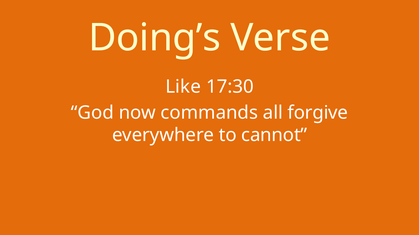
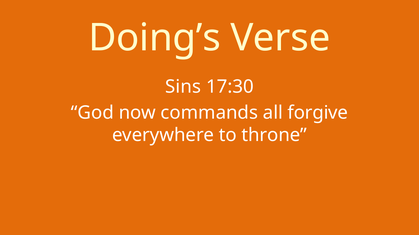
Like: Like -> Sins (183, 87)
cannot: cannot -> throne (274, 135)
